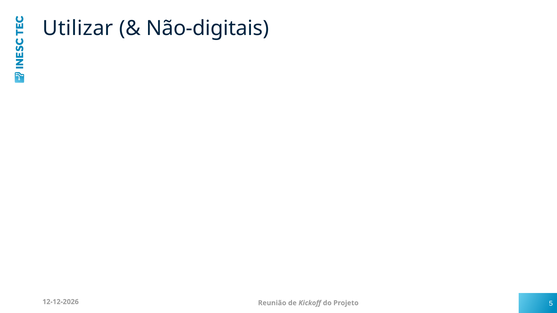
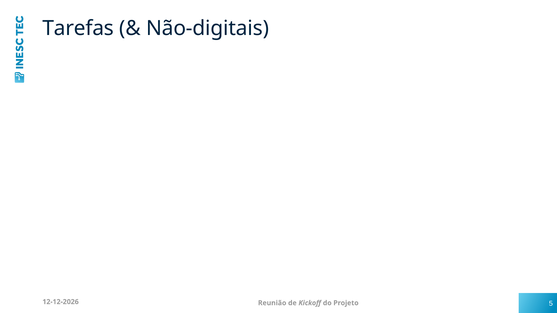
Utilizar: Utilizar -> Tarefas (78, 28)
